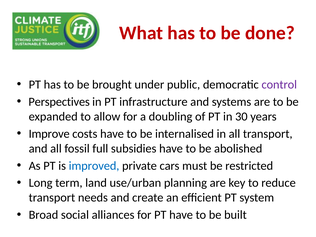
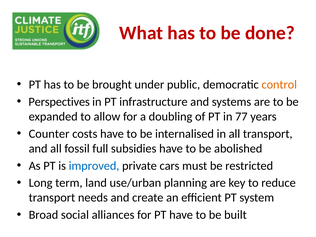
control colour: purple -> orange (279, 85)
30: 30 -> 77 (241, 117)
Improve: Improve -> Counter (49, 134)
